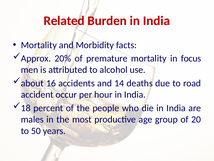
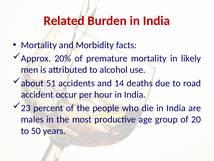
focus: focus -> likely (191, 58)
16: 16 -> 51 (51, 83)
18: 18 -> 23 (26, 108)
